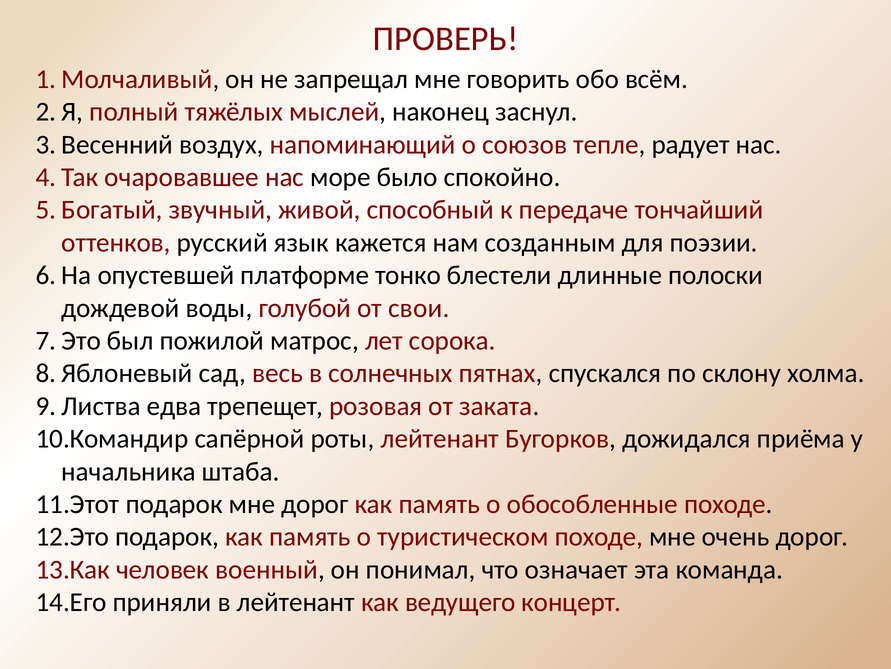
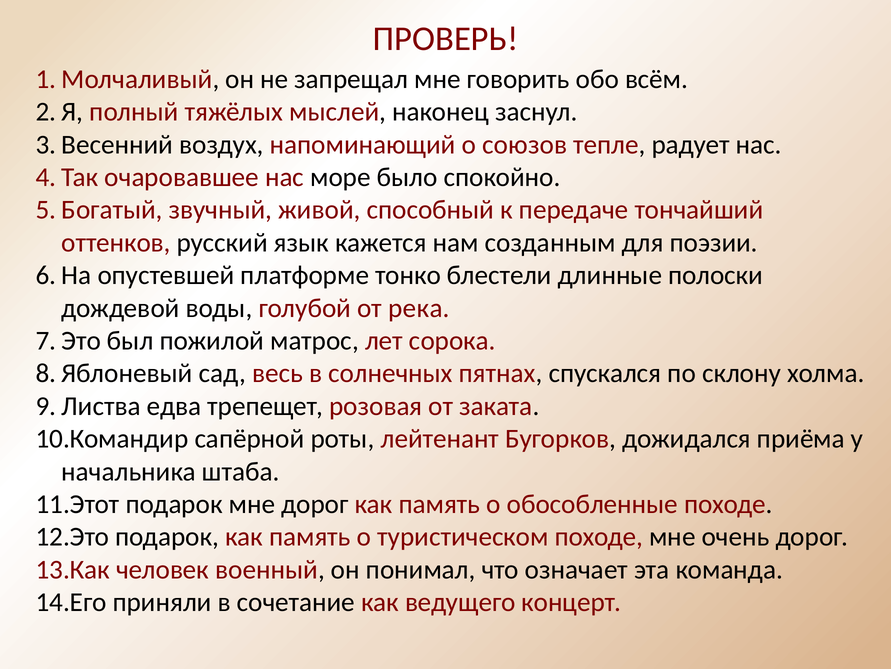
свои: свои -> река (419, 308)
в лейтенант: лейтенант -> сочетание (296, 602)
